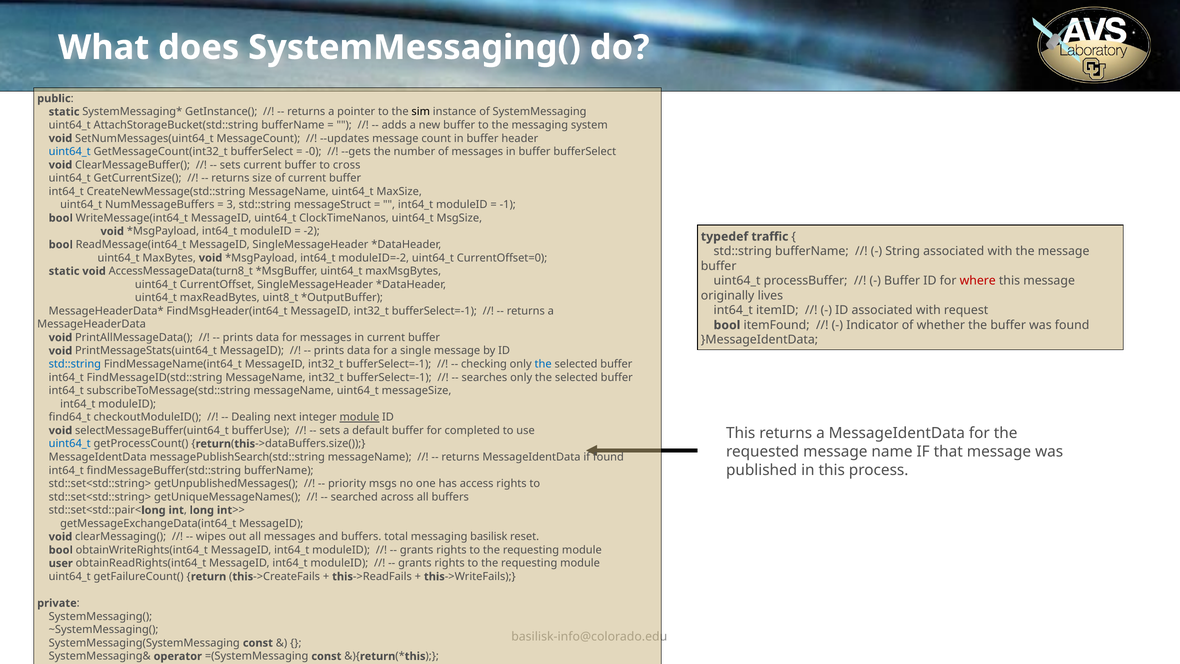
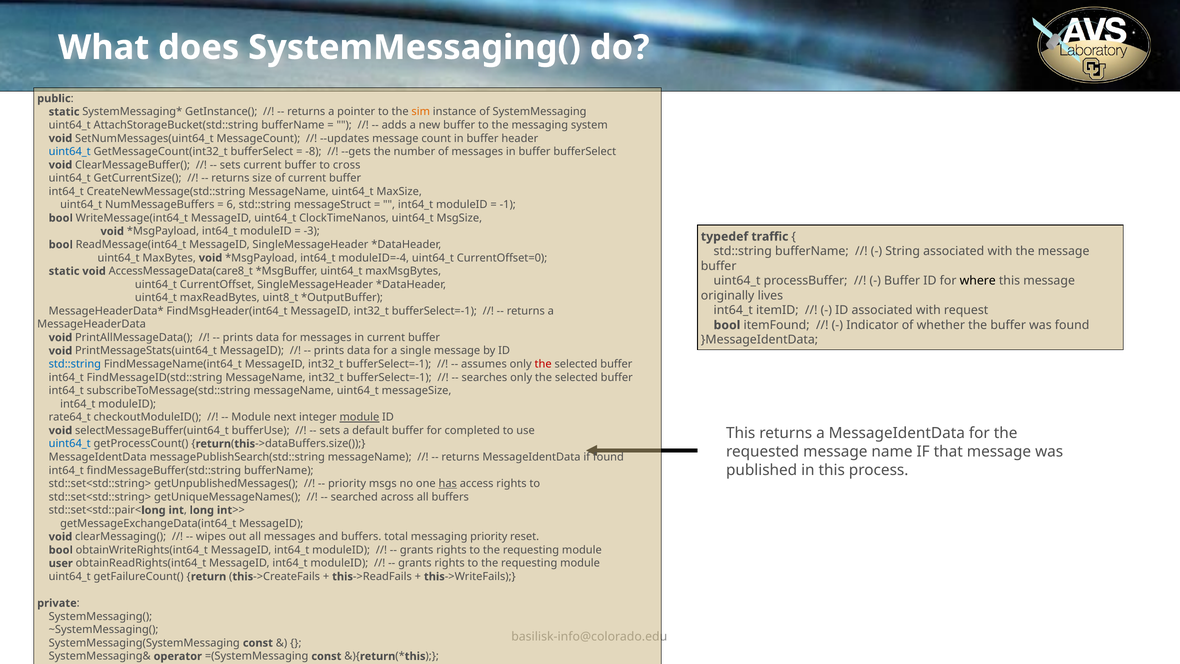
sim colour: black -> orange (421, 112)
-0: -0 -> -8 (313, 152)
3: 3 -> 6 (231, 205)
-2: -2 -> -3 (312, 231)
moduleID=-2: moduleID=-2 -> moduleID=-4 (374, 258)
AccessMessageData(turn8_t: AccessMessageData(turn8_t -> AccessMessageData(care8_t (181, 271)
where colour: red -> black (978, 281)
checking: checking -> assumes (484, 364)
the colour: blue -> red (543, 364)
find64_t: find64_t -> rate64_t (70, 417)
Dealing: Dealing -> Module (251, 417)
has underline: none -> present (448, 483)
messaging basilisk: basilisk -> priority (489, 537)
